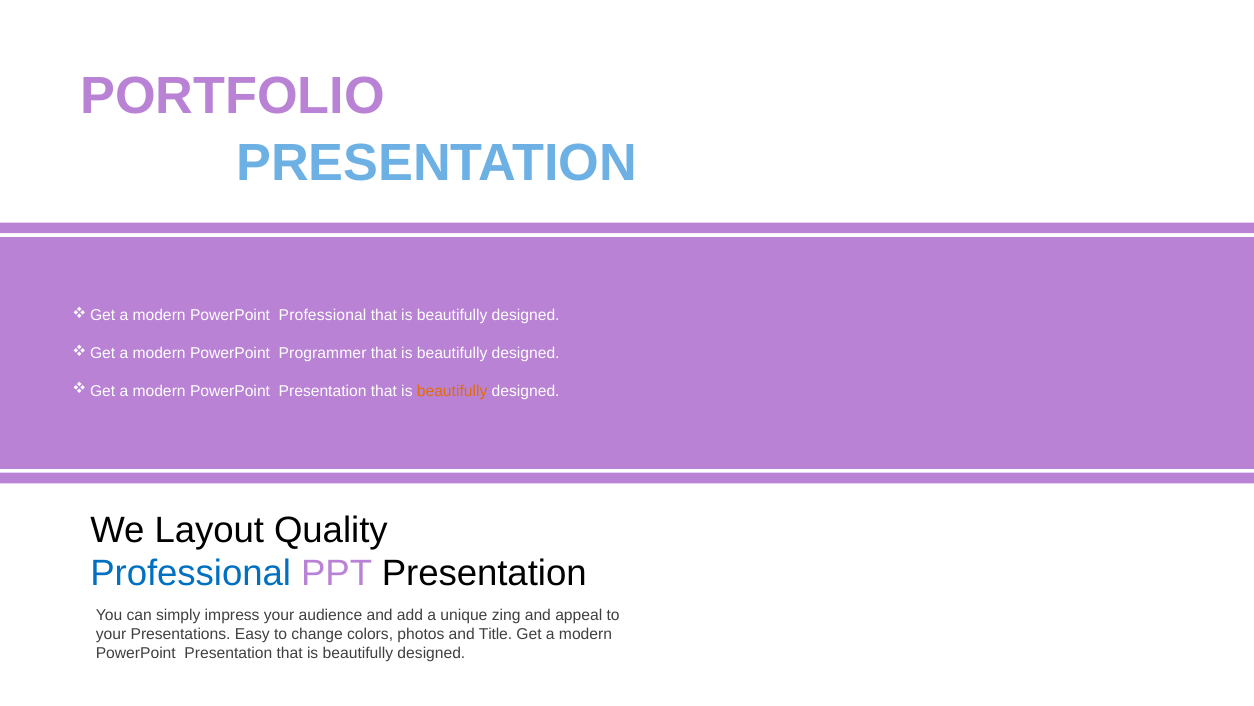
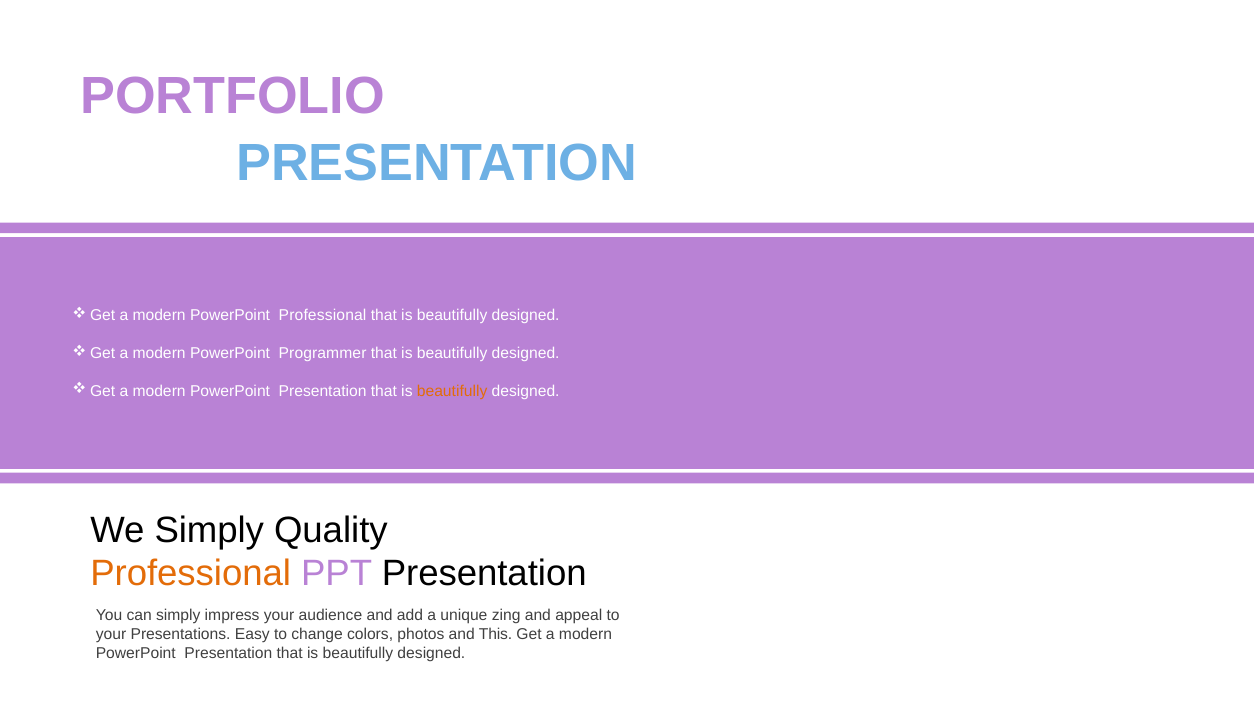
We Layout: Layout -> Simply (209, 529)
Professional colour: blue -> orange (191, 573)
Title: Title -> This (496, 634)
